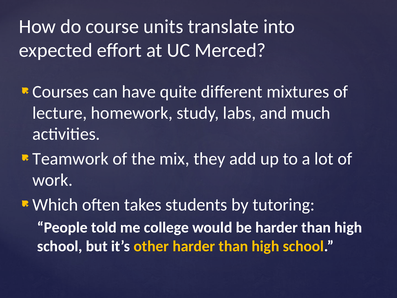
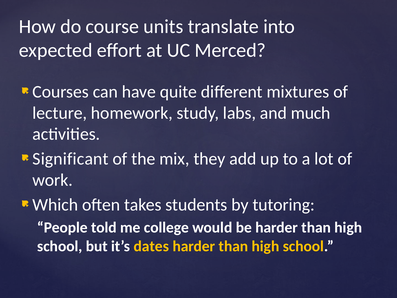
Teamwork: Teamwork -> Significant (70, 159)
other: other -> dates (151, 246)
